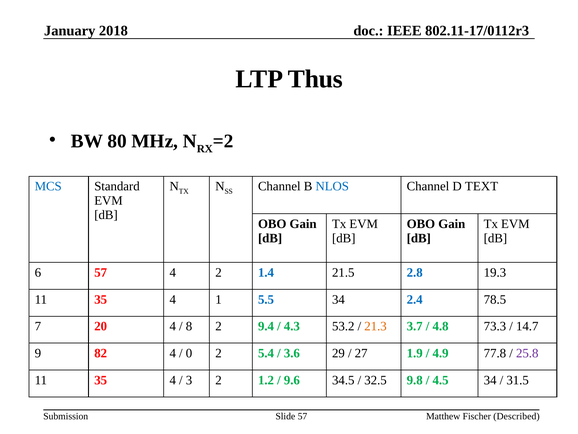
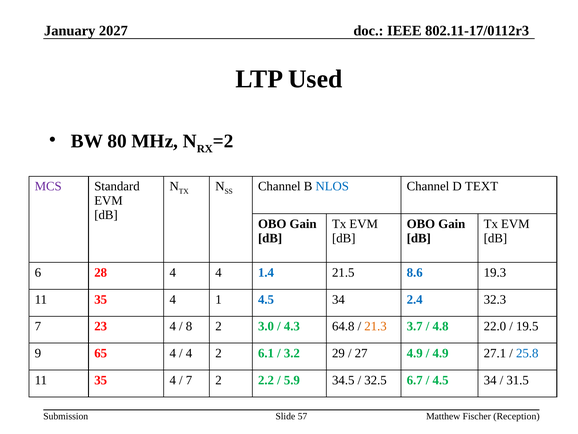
2018: 2018 -> 2027 (113, 31)
Thus: Thus -> Used (315, 79)
MCS colour: blue -> purple (48, 186)
6 57: 57 -> 28 (101, 272)
4 2: 2 -> 4 (218, 272)
2.8: 2.8 -> 8.6 (415, 272)
1 5.5: 5.5 -> 4.5 (266, 299)
78.5: 78.5 -> 32.3 (495, 299)
20: 20 -> 23 (101, 326)
9.4: 9.4 -> 3.0 (266, 326)
53.2: 53.2 -> 64.8 (343, 326)
73.3: 73.3 -> 22.0 (495, 326)
14.7: 14.7 -> 19.5 (527, 326)
82: 82 -> 65 (101, 353)
0: 0 -> 4 (189, 353)
5.4: 5.4 -> 6.1 (266, 353)
3.6: 3.6 -> 3.2 (292, 353)
27 1.9: 1.9 -> 4.9 (415, 353)
77.8: 77.8 -> 27.1 (495, 353)
25.8 colour: purple -> blue (527, 353)
3: 3 -> 7 (189, 380)
1.2: 1.2 -> 2.2 (266, 380)
9.6: 9.6 -> 5.9 (292, 380)
9.8: 9.8 -> 6.7 (415, 380)
Described: Described -> Reception (516, 416)
